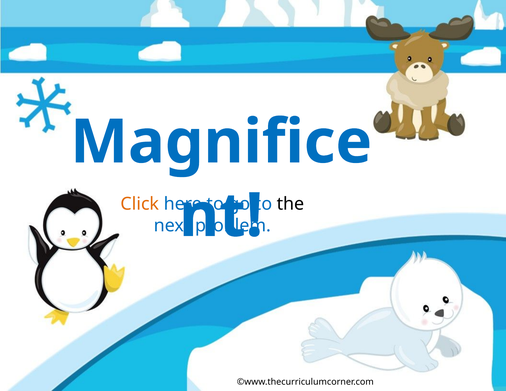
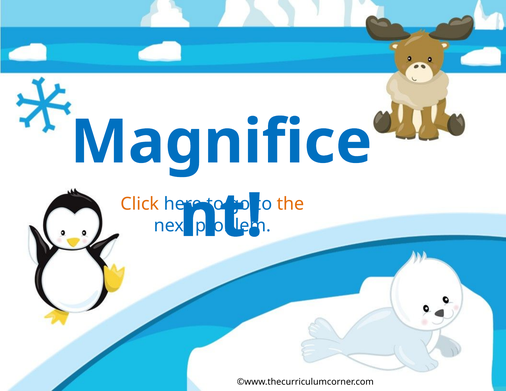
the colour: black -> orange (291, 204)
